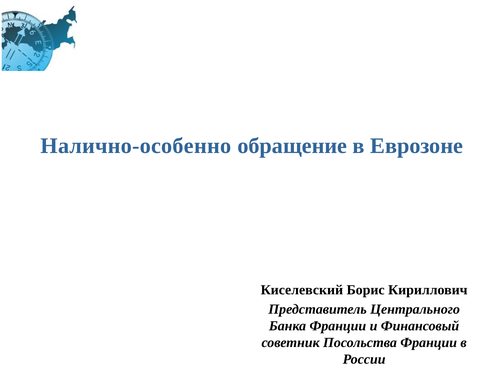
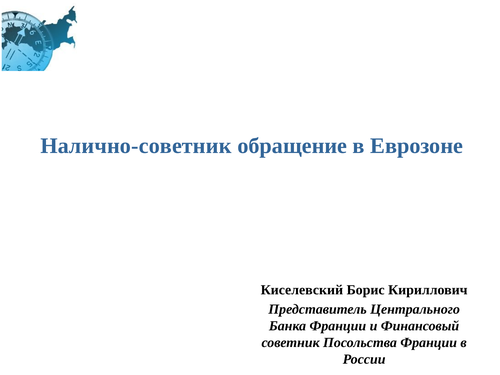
Налично-особенно: Налично-особенно -> Налично-советник (136, 146)
